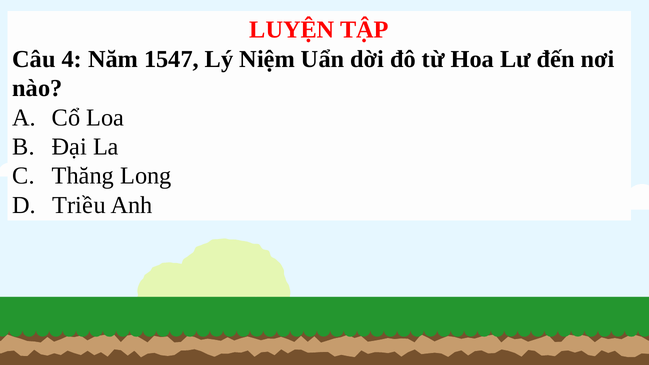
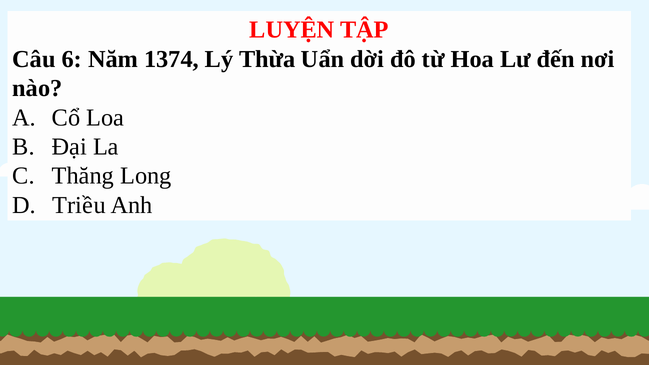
4: 4 -> 6 (72, 59)
1547: 1547 -> 1374 (171, 59)
Niệm: Niệm -> Thừa (267, 59)
